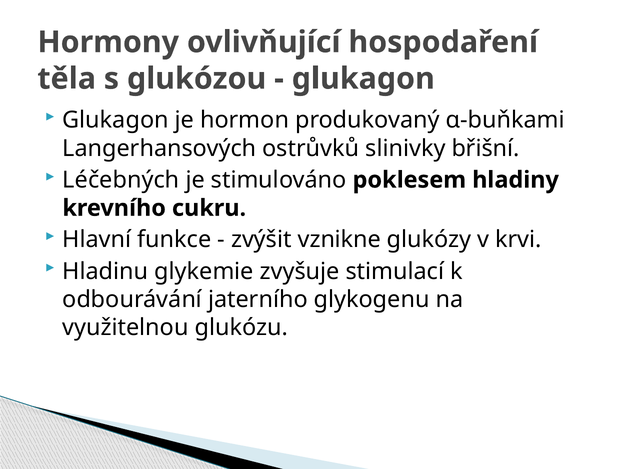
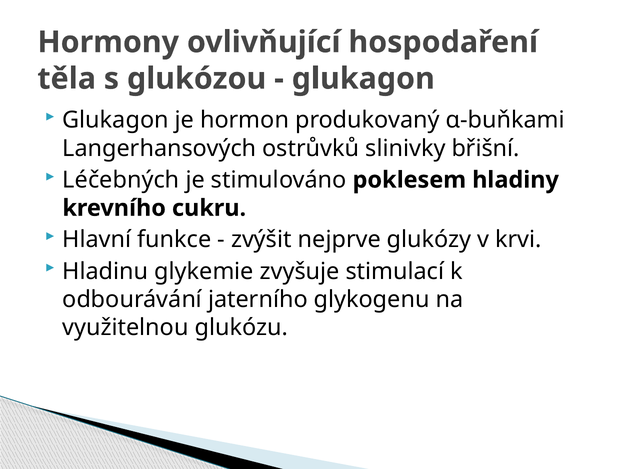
vznikne: vznikne -> nejprve (339, 240)
